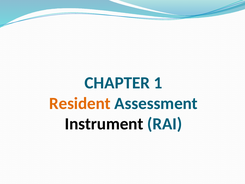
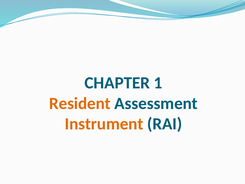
Instrument colour: black -> orange (104, 124)
